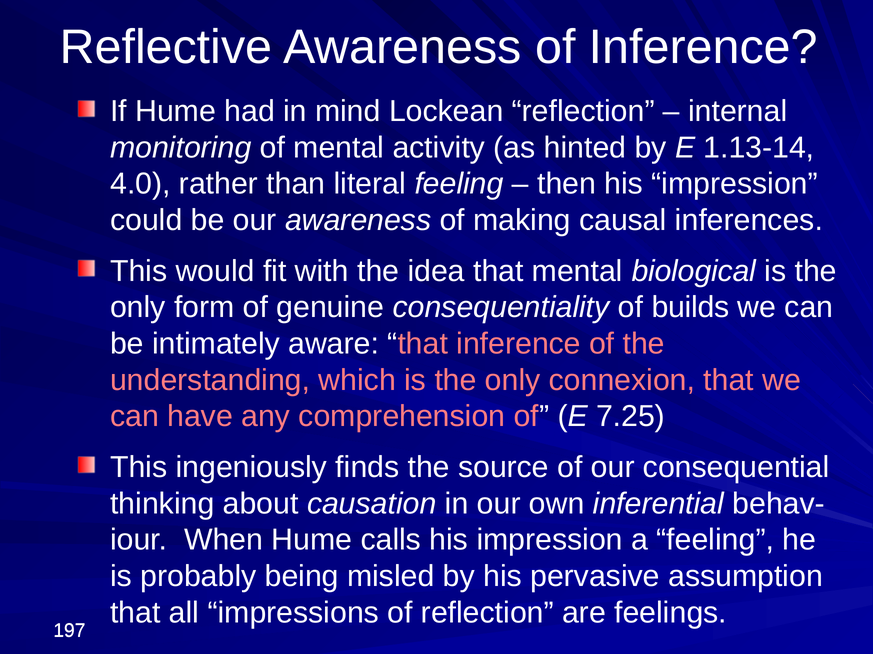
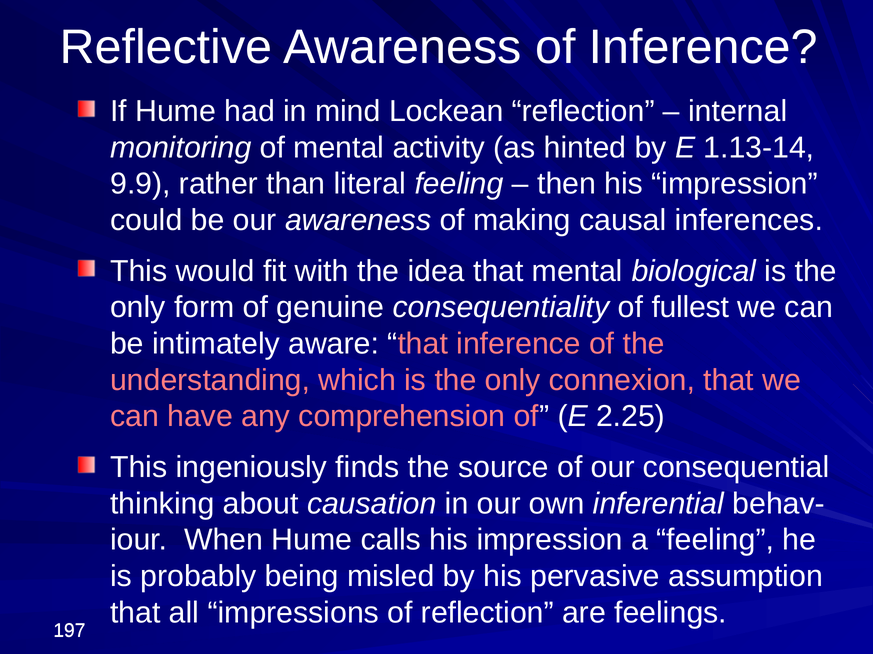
4.0: 4.0 -> 9.9 (140, 184)
builds: builds -> fullest (690, 308)
7.25: 7.25 -> 2.25 (630, 417)
